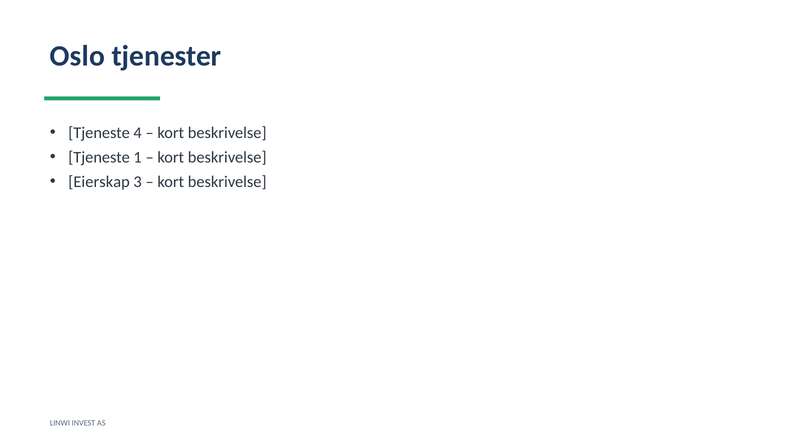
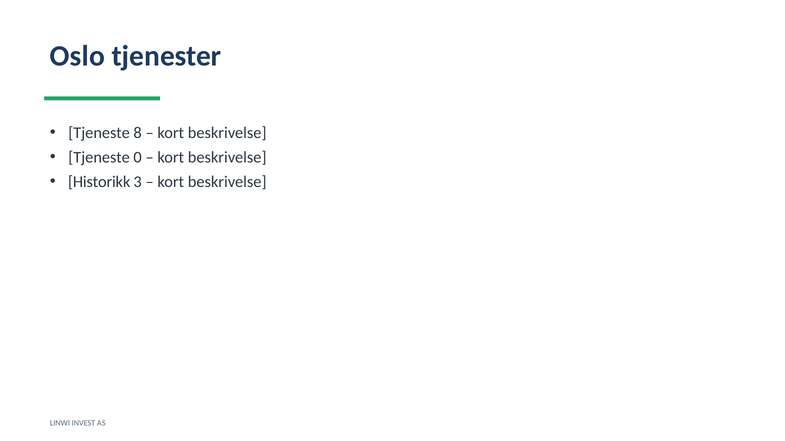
4: 4 -> 8 (138, 133)
1: 1 -> 0 (138, 158)
Eierskap: Eierskap -> Historikk (99, 182)
